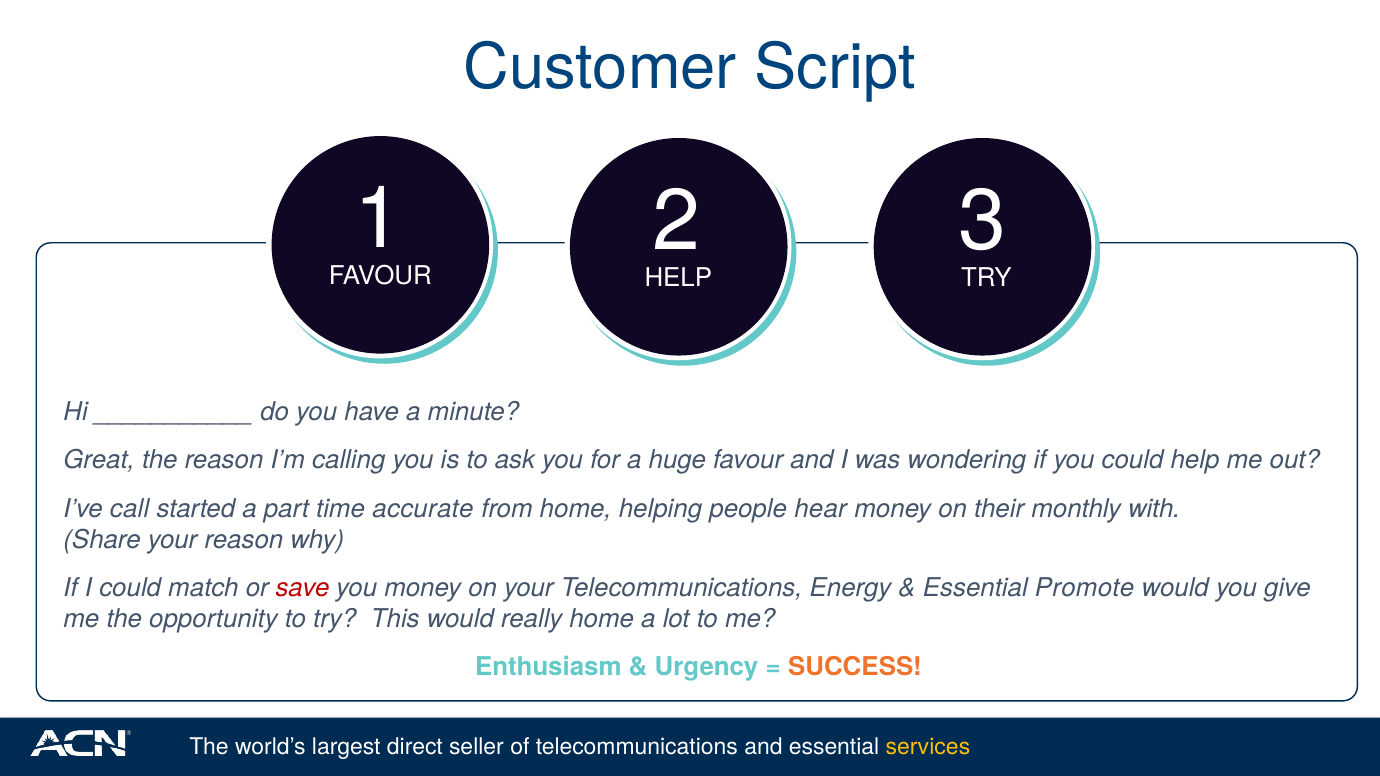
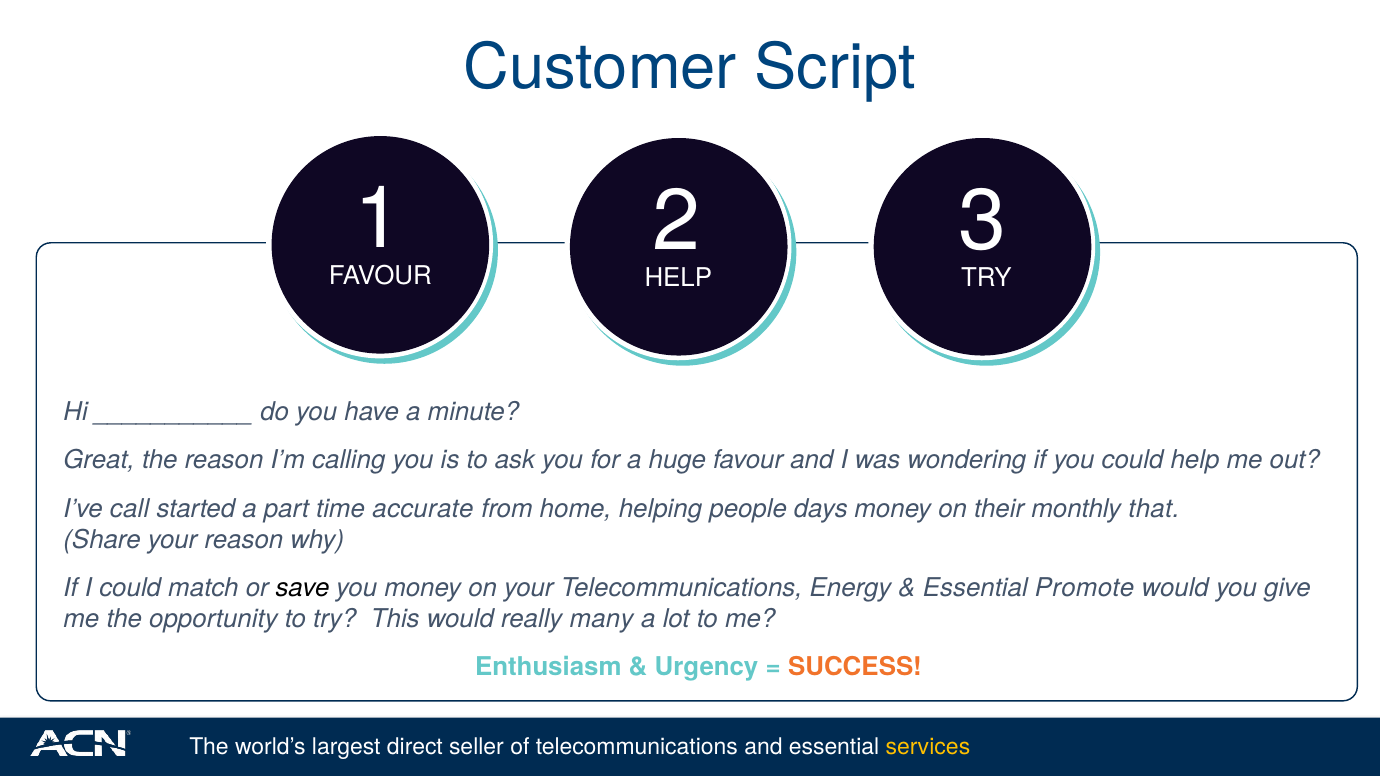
hear: hear -> days (821, 509)
with: with -> that (1154, 509)
save colour: red -> black (303, 588)
really home: home -> many (602, 619)
